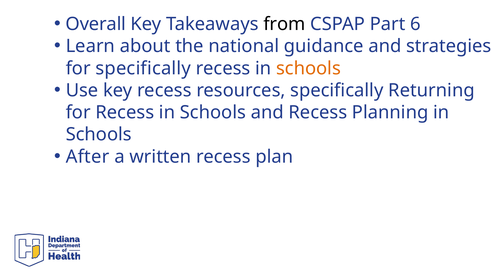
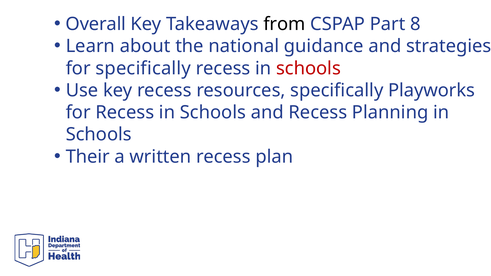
6: 6 -> 8 (415, 24)
schools colour: orange -> red (308, 68)
Returning: Returning -> Playworks (432, 90)
After: After -> Their (88, 157)
